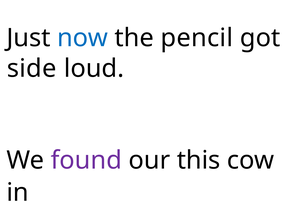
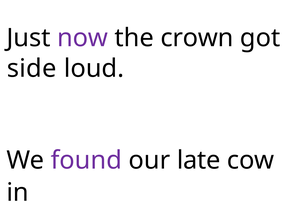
now colour: blue -> purple (83, 38)
pencil: pencil -> crown (197, 38)
this: this -> late (199, 160)
